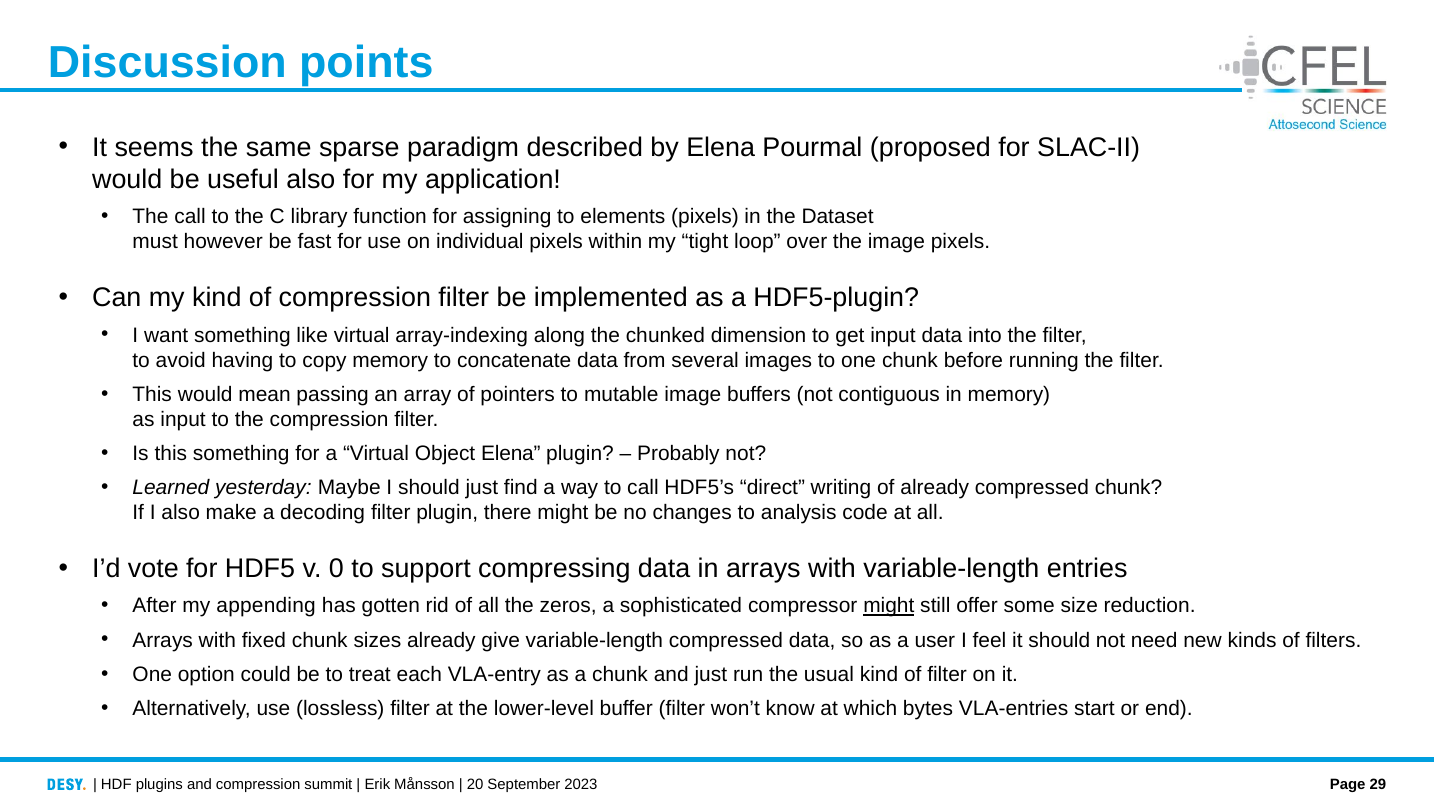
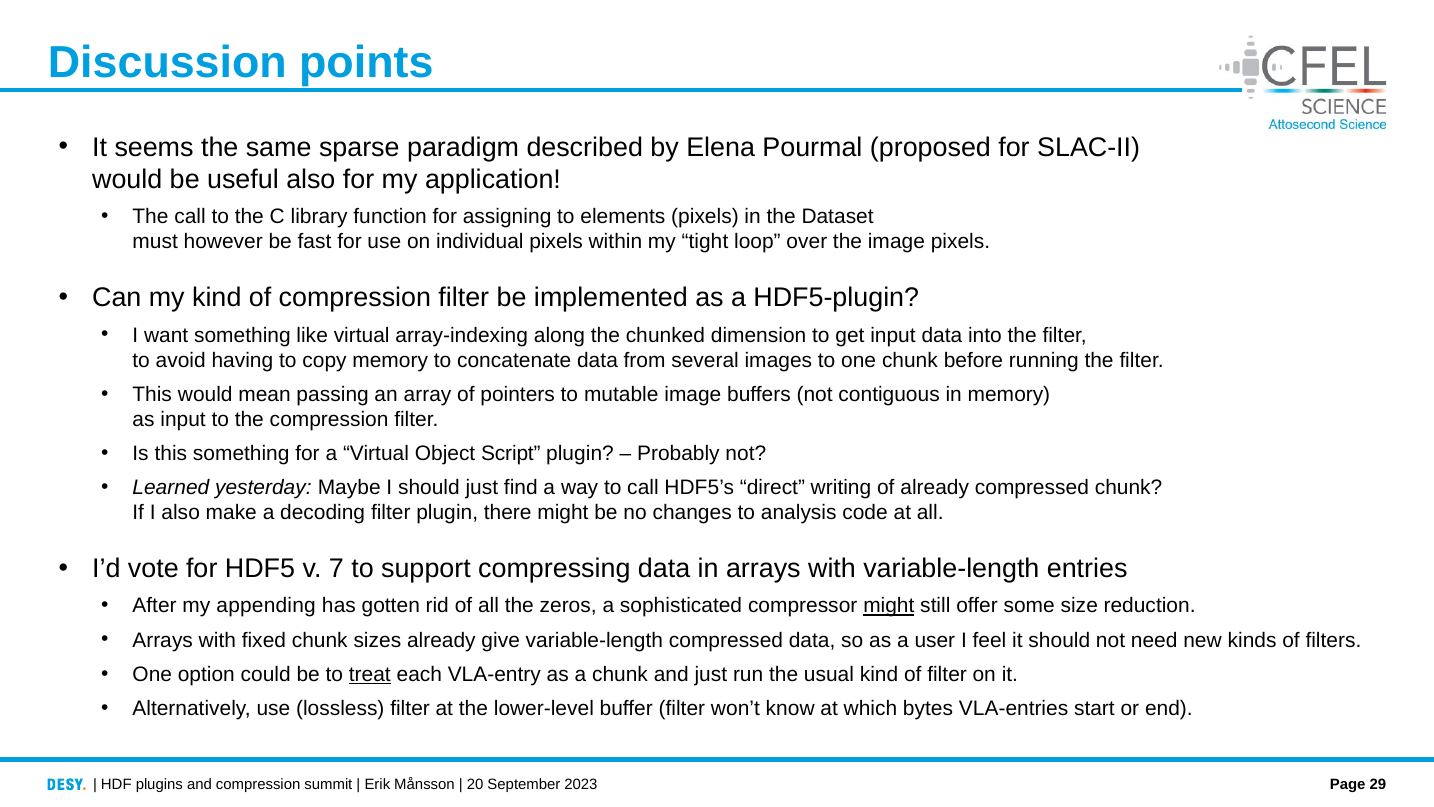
Object Elena: Elena -> Script (511, 453)
0: 0 -> 7 (336, 569)
treat underline: none -> present (370, 674)
